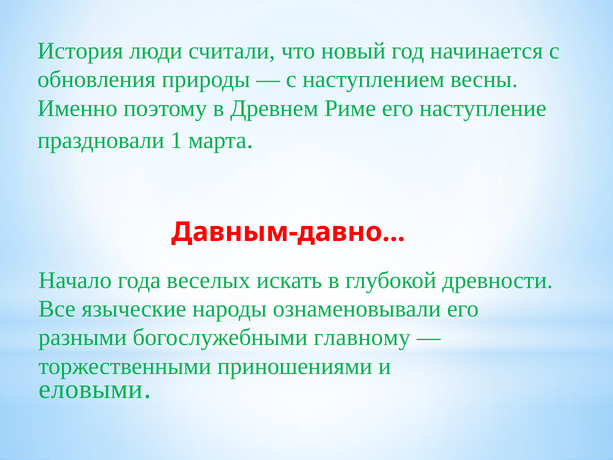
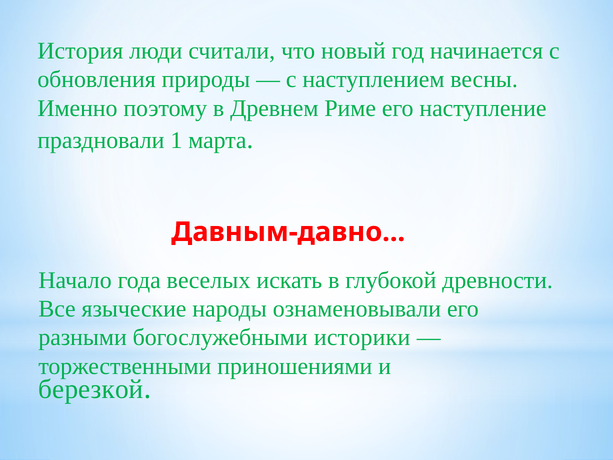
главному: главному -> историки (362, 337)
еловыми: еловыми -> березкой (91, 389)
